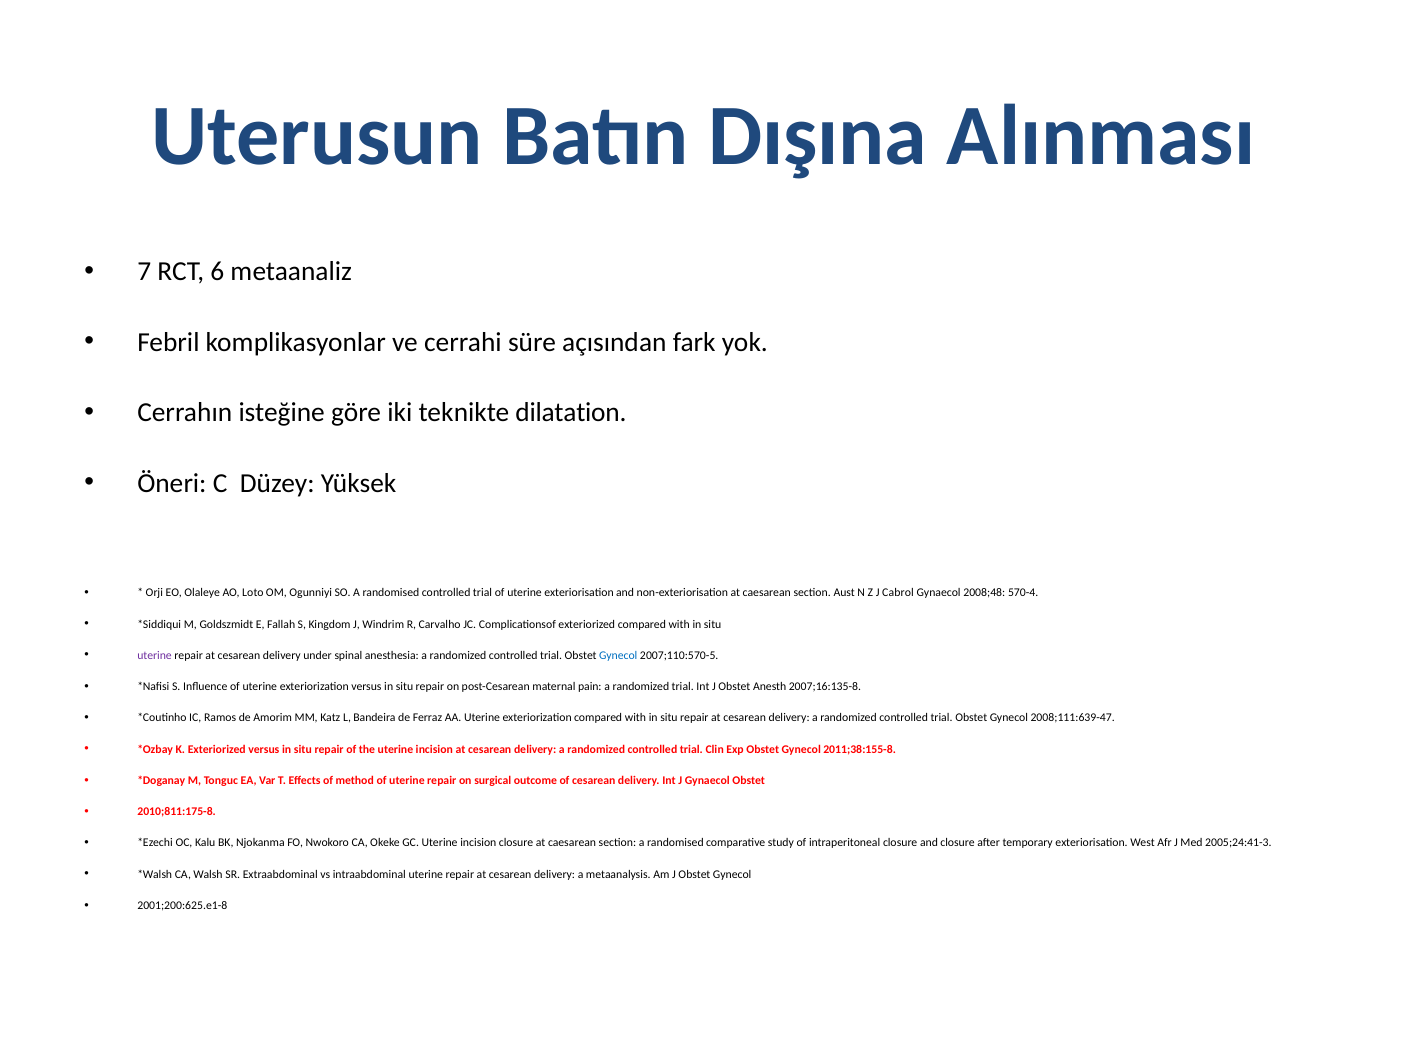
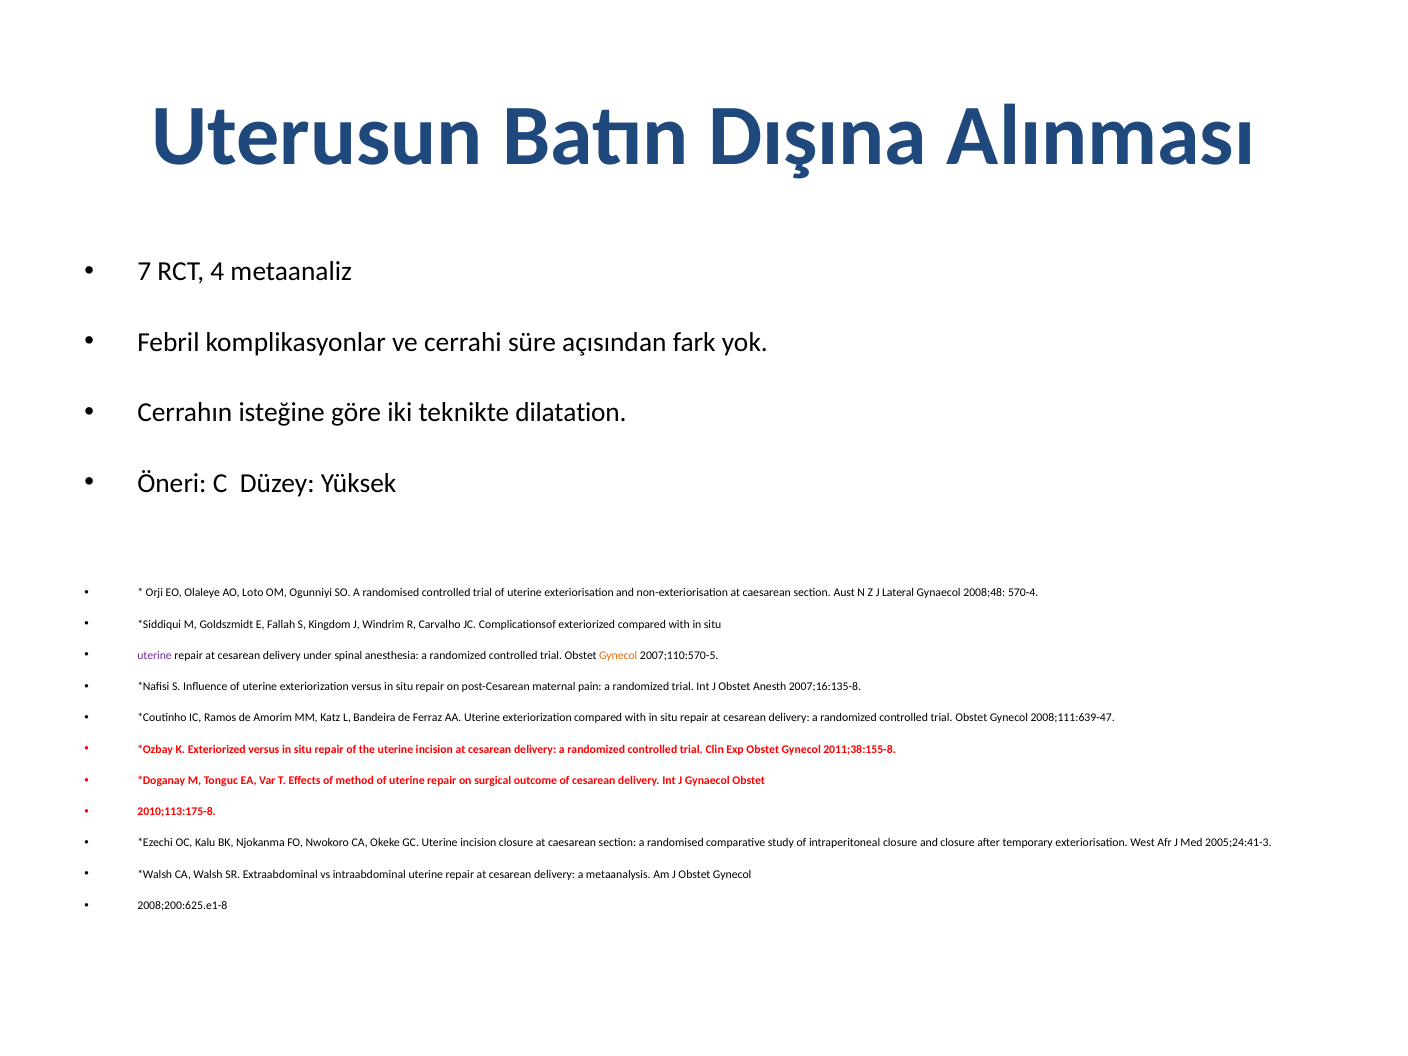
6: 6 -> 4 (217, 272)
Cabrol: Cabrol -> Lateral (898, 593)
Gynecol colour: blue -> orange (618, 655)
2010;811:175-8: 2010;811:175-8 -> 2010;113:175-8 (177, 812)
2001;200:625.e1-8: 2001;200:625.e1-8 -> 2008;200:625.e1-8 (182, 906)
